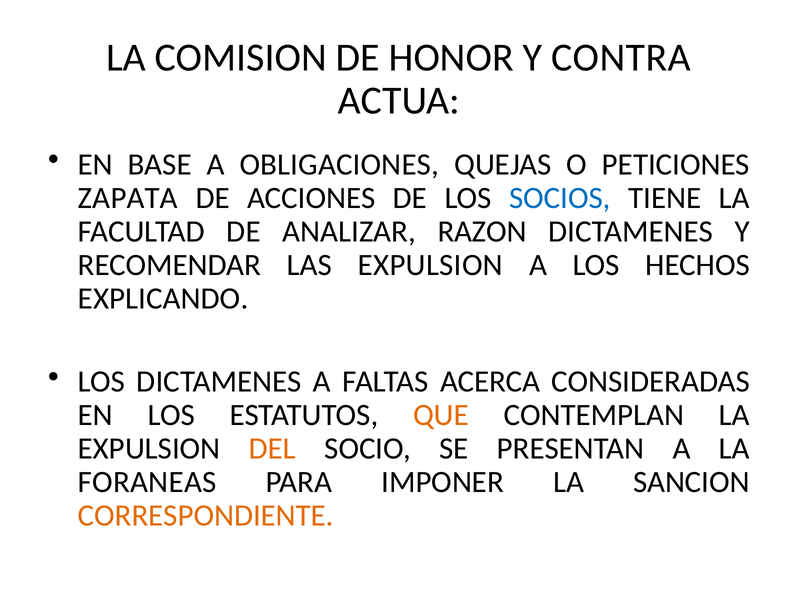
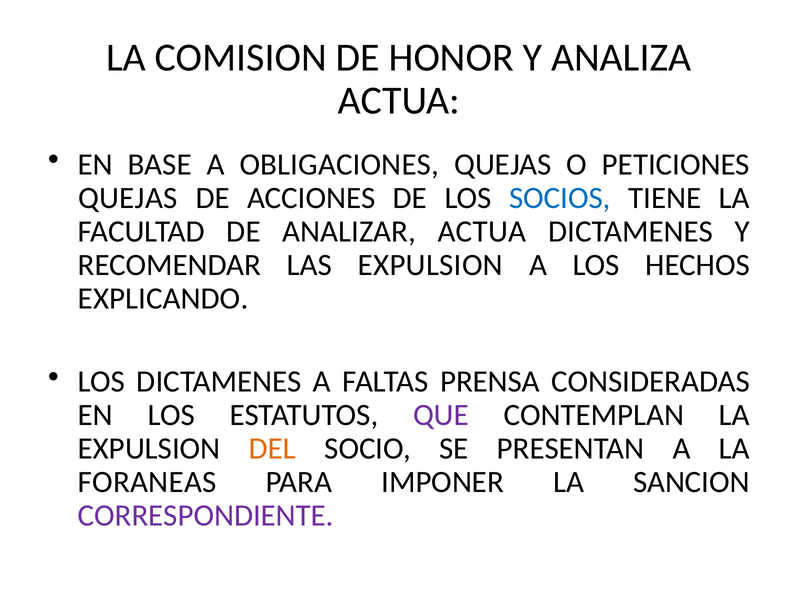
CONTRA: CONTRA -> ANALIZA (621, 57)
ZAPATA: ZAPATA -> QUEJAS (128, 198)
ANALIZAR RAZON: RAZON -> ACTUA (482, 231)
ACERCA: ACERCA -> PRENSA (490, 382)
QUE colour: orange -> purple (441, 416)
CORRESPONDIENTE colour: orange -> purple (206, 516)
